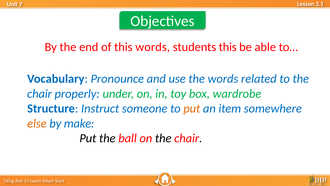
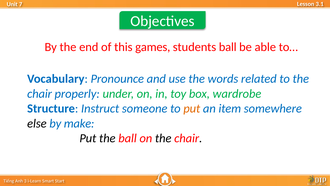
this words: words -> games (153, 47)
students this: this -> ball (228, 47)
else colour: orange -> black (37, 123)
